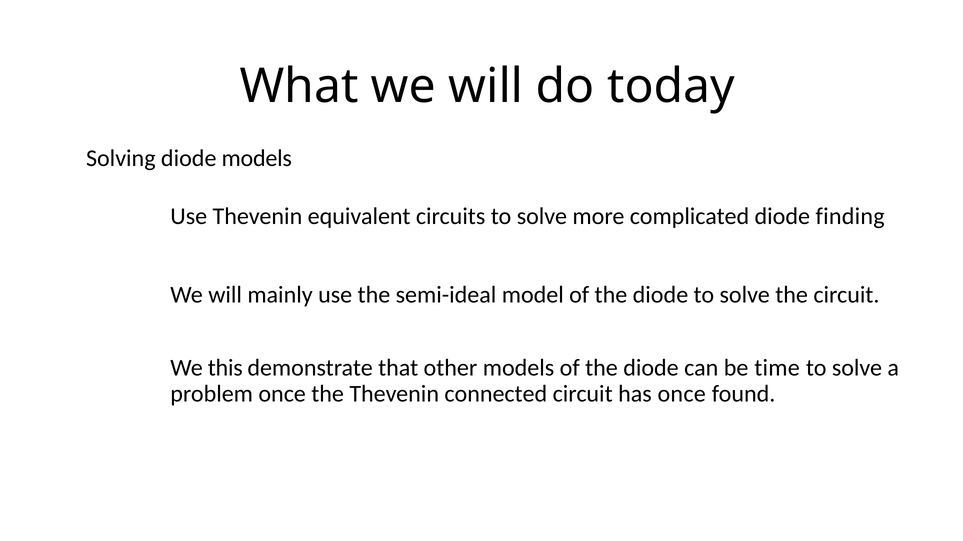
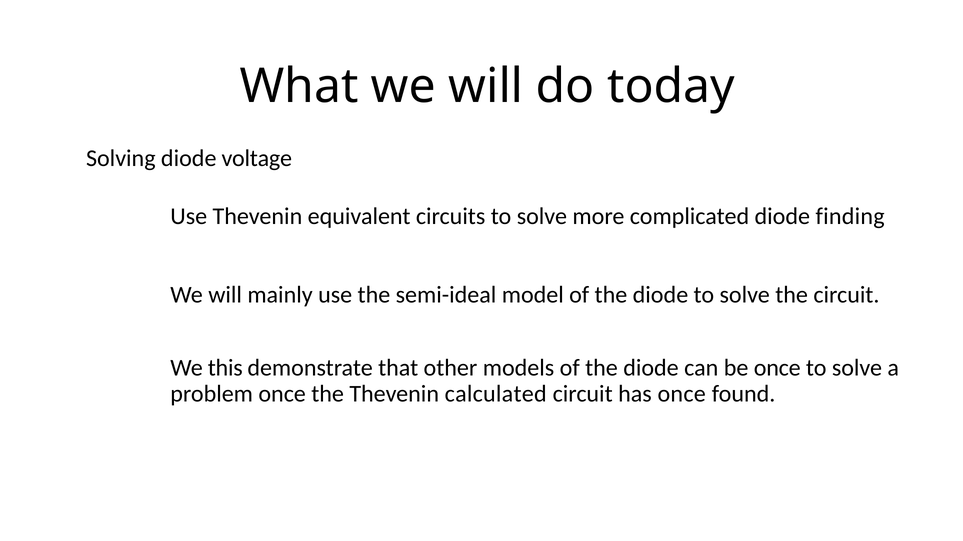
diode models: models -> voltage (257, 159)
be time: time -> once (777, 368)
connected: connected -> calculated (496, 394)
